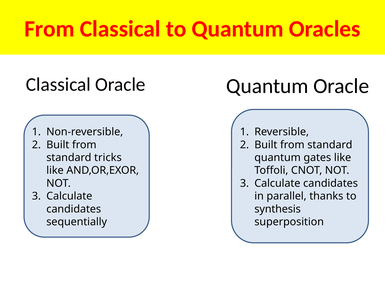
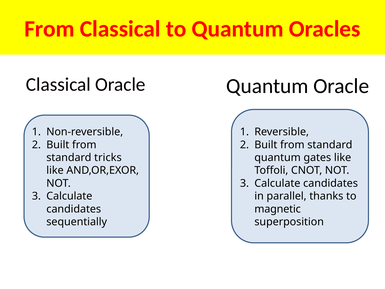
synthesis: synthesis -> magnetic (278, 209)
